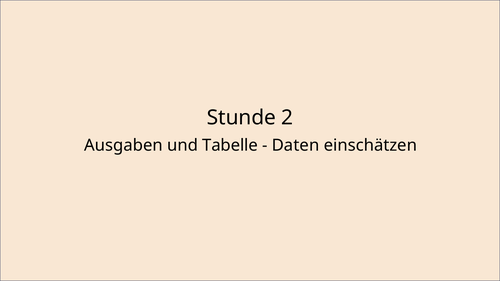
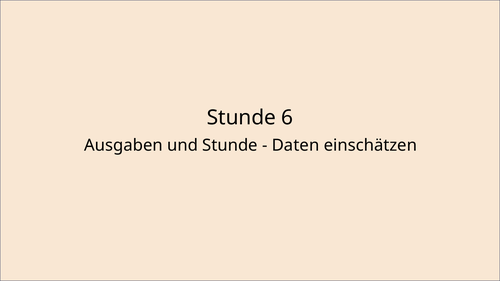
2: 2 -> 6 (287, 118)
und Tabelle: Tabelle -> Stunde (230, 146)
